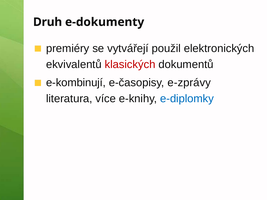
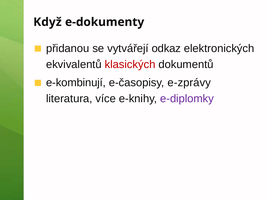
Druh: Druh -> Když (47, 22)
premiéry: premiéry -> přidanou (68, 49)
použil: použil -> odkaz (166, 49)
e-diplomky colour: blue -> purple (187, 99)
